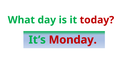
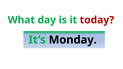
Monday colour: red -> black (73, 40)
